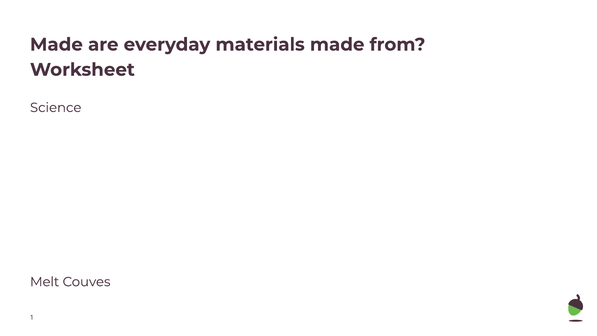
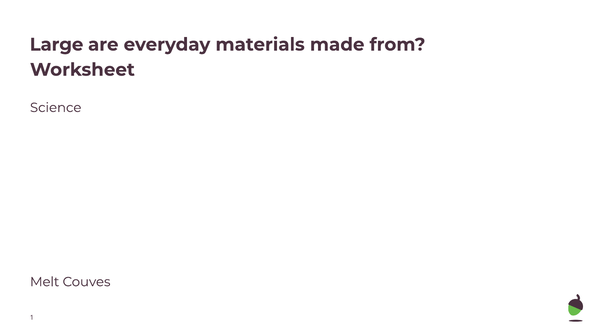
Made: Made -> Large (57, 45)
